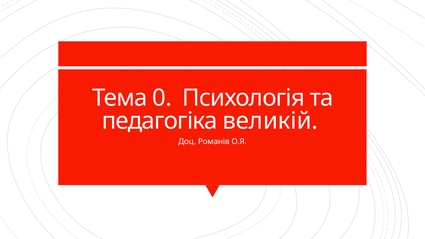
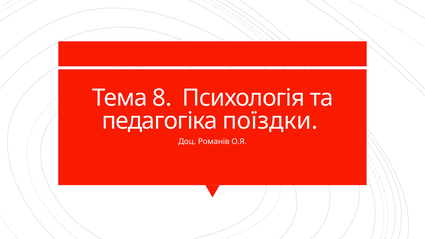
0: 0 -> 8 (162, 98)
великій: великій -> поїздки (270, 121)
